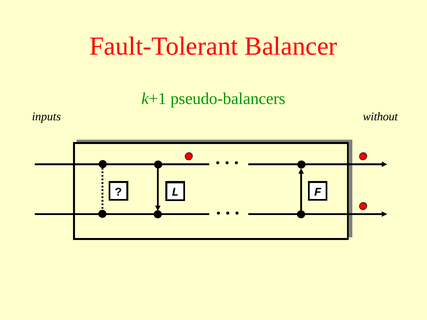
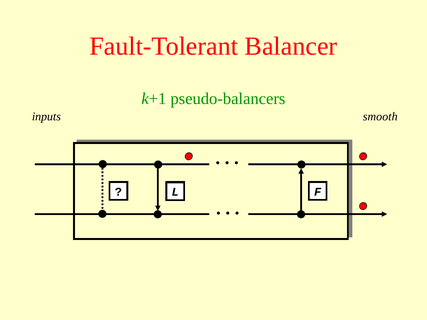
without: without -> smooth (380, 117)
